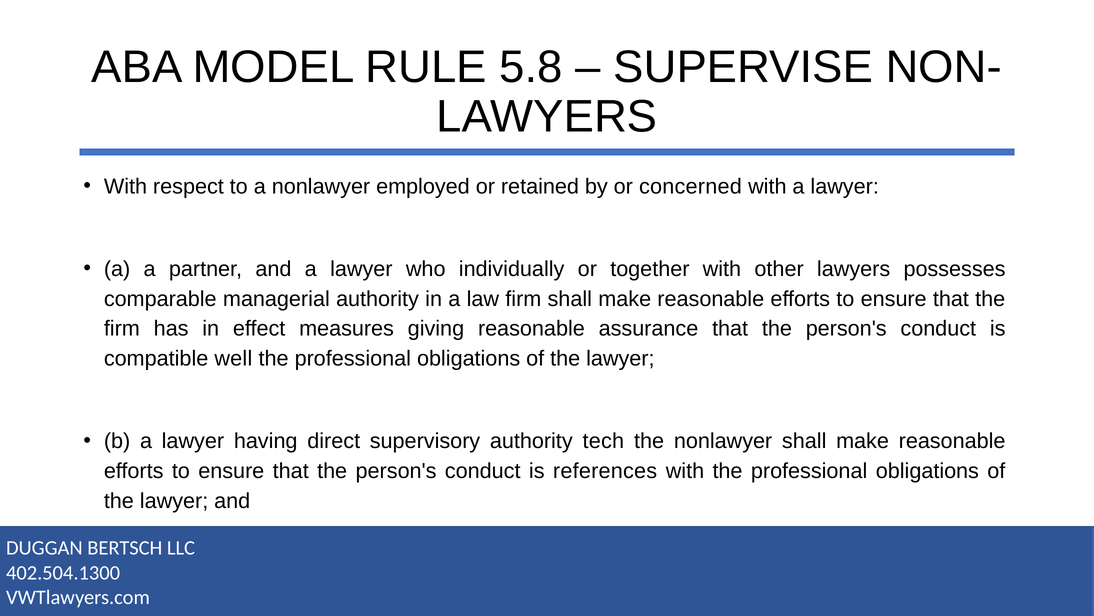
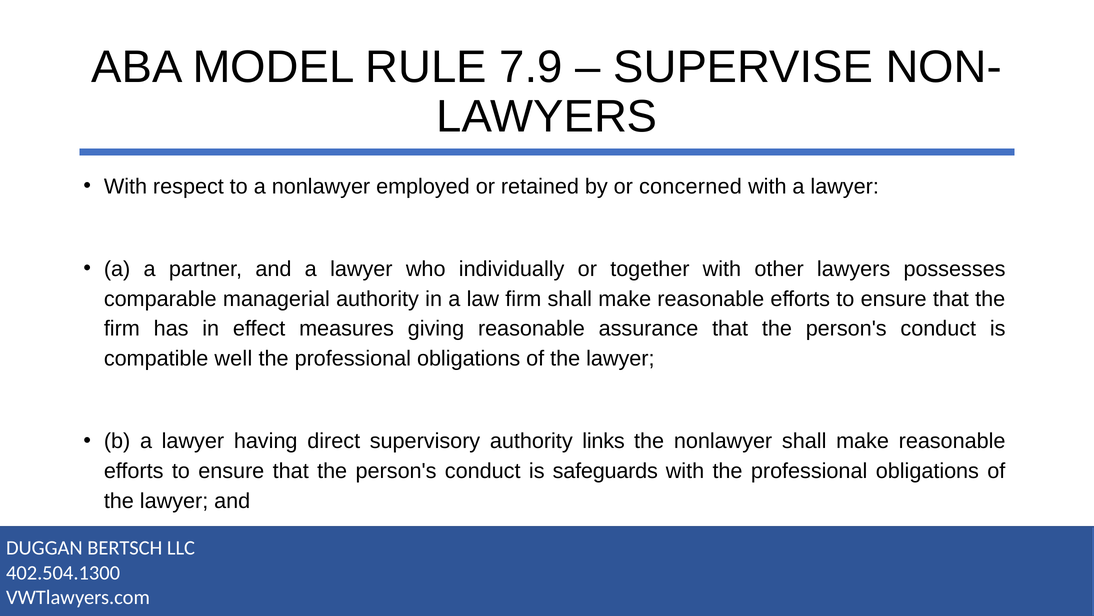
5.8: 5.8 -> 7.9 (531, 67)
tech: tech -> links (604, 441)
references: references -> safeguards (605, 471)
